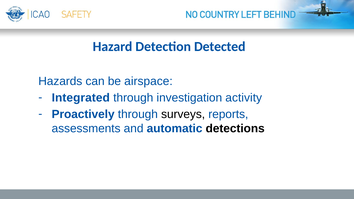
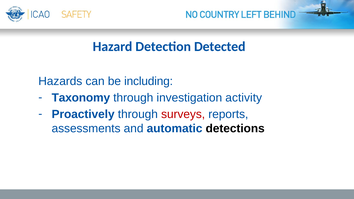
airspace: airspace -> including (149, 81)
Integrated: Integrated -> Taxonomy (81, 98)
surveys colour: black -> red (183, 114)
